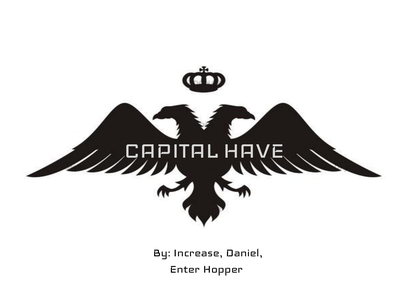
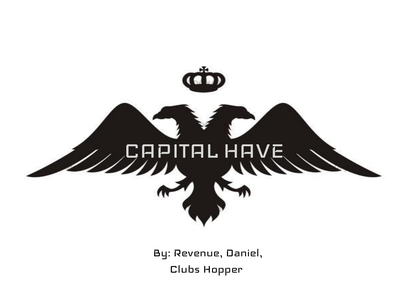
Increase: Increase -> Revenue (198, 252)
Enter: Enter -> Clubs (185, 269)
